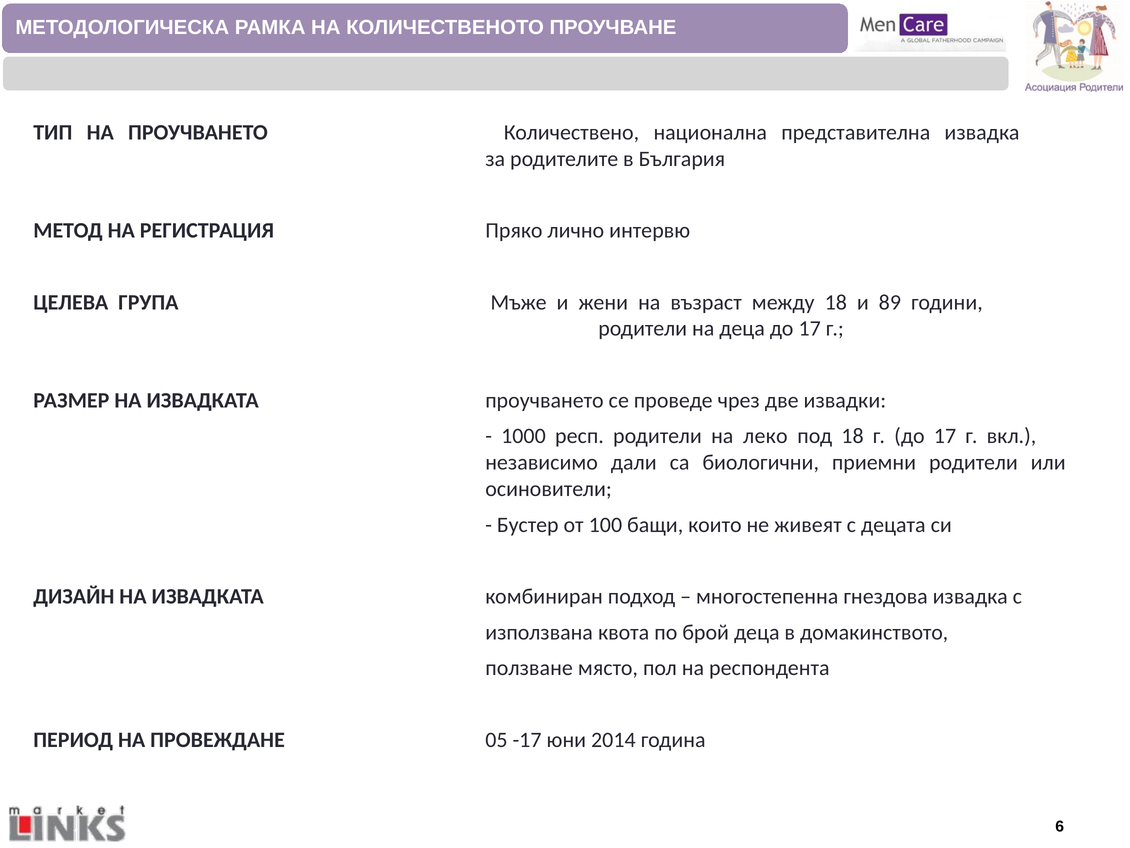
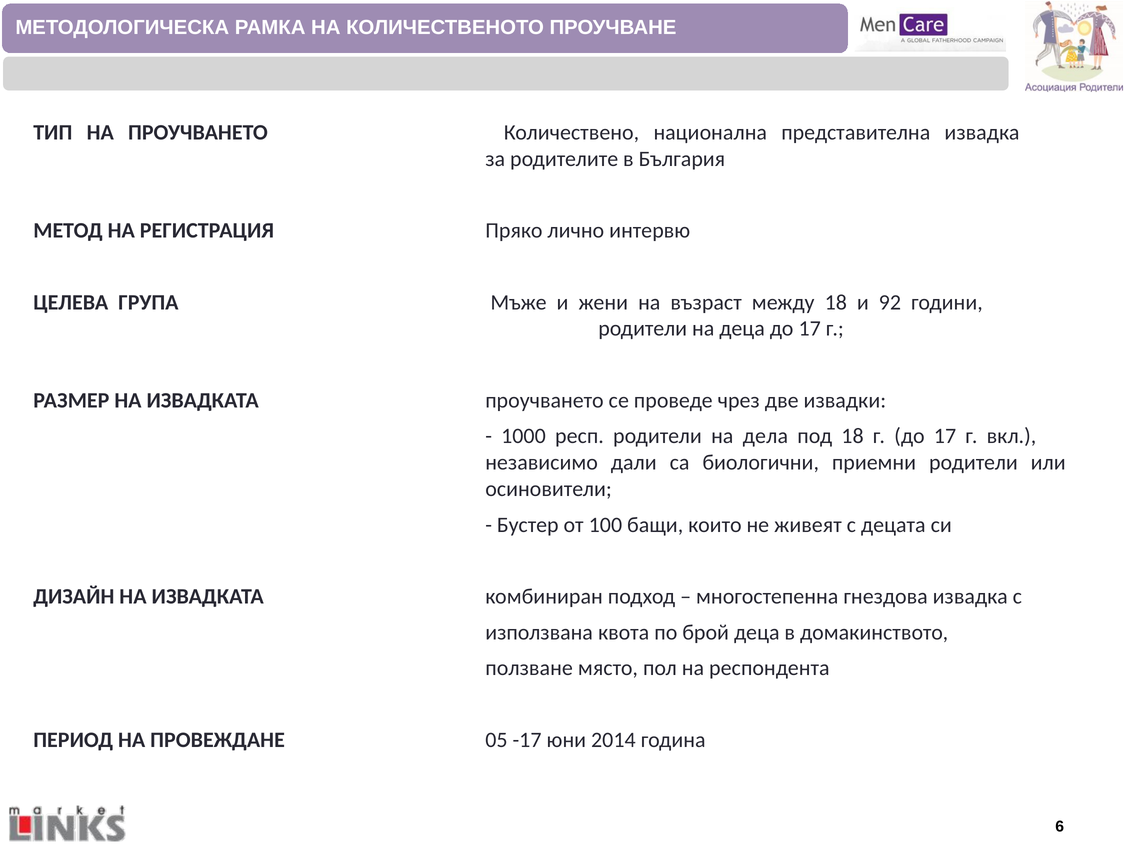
89: 89 -> 92 (890, 302)
леко: леко -> дела (765, 436)
